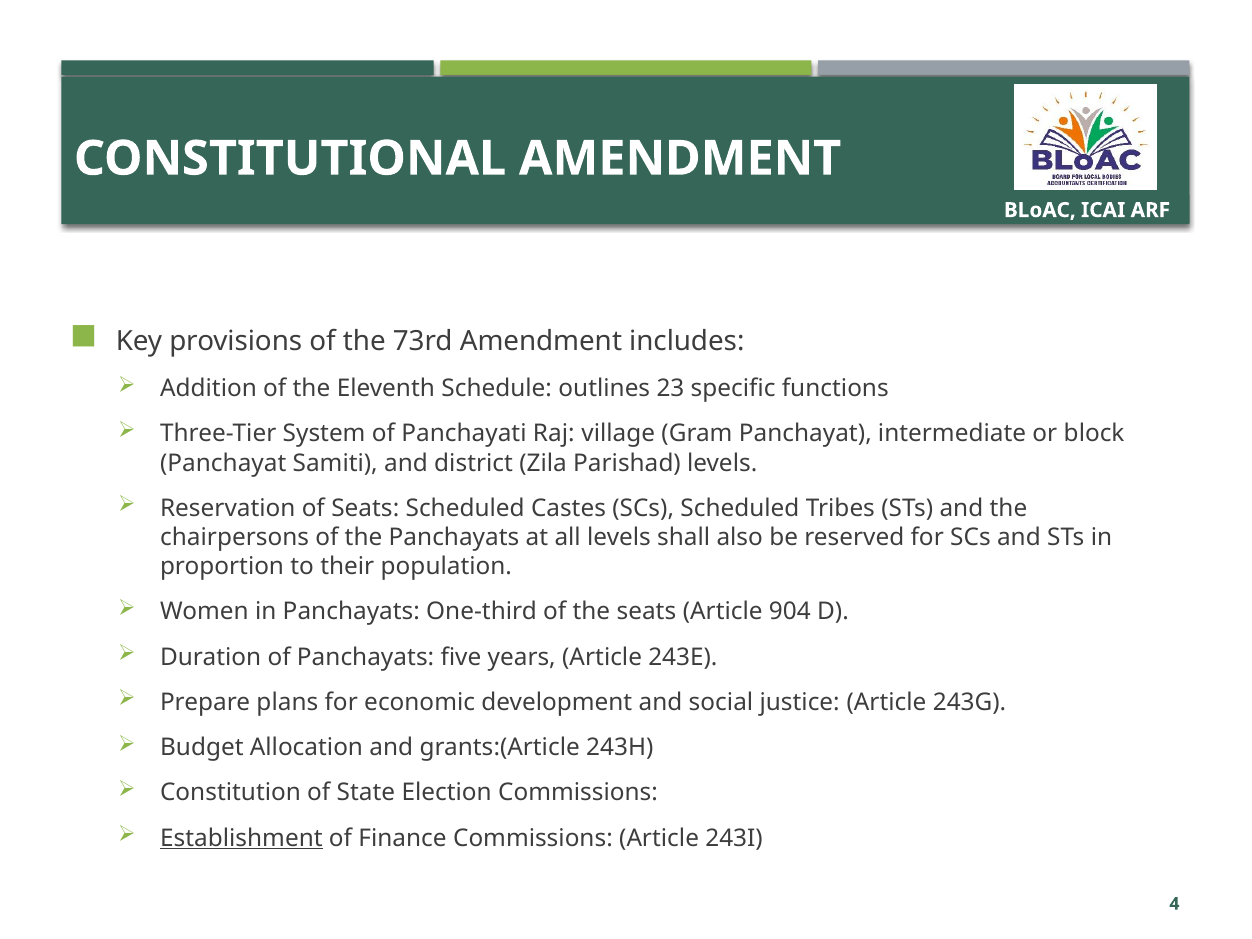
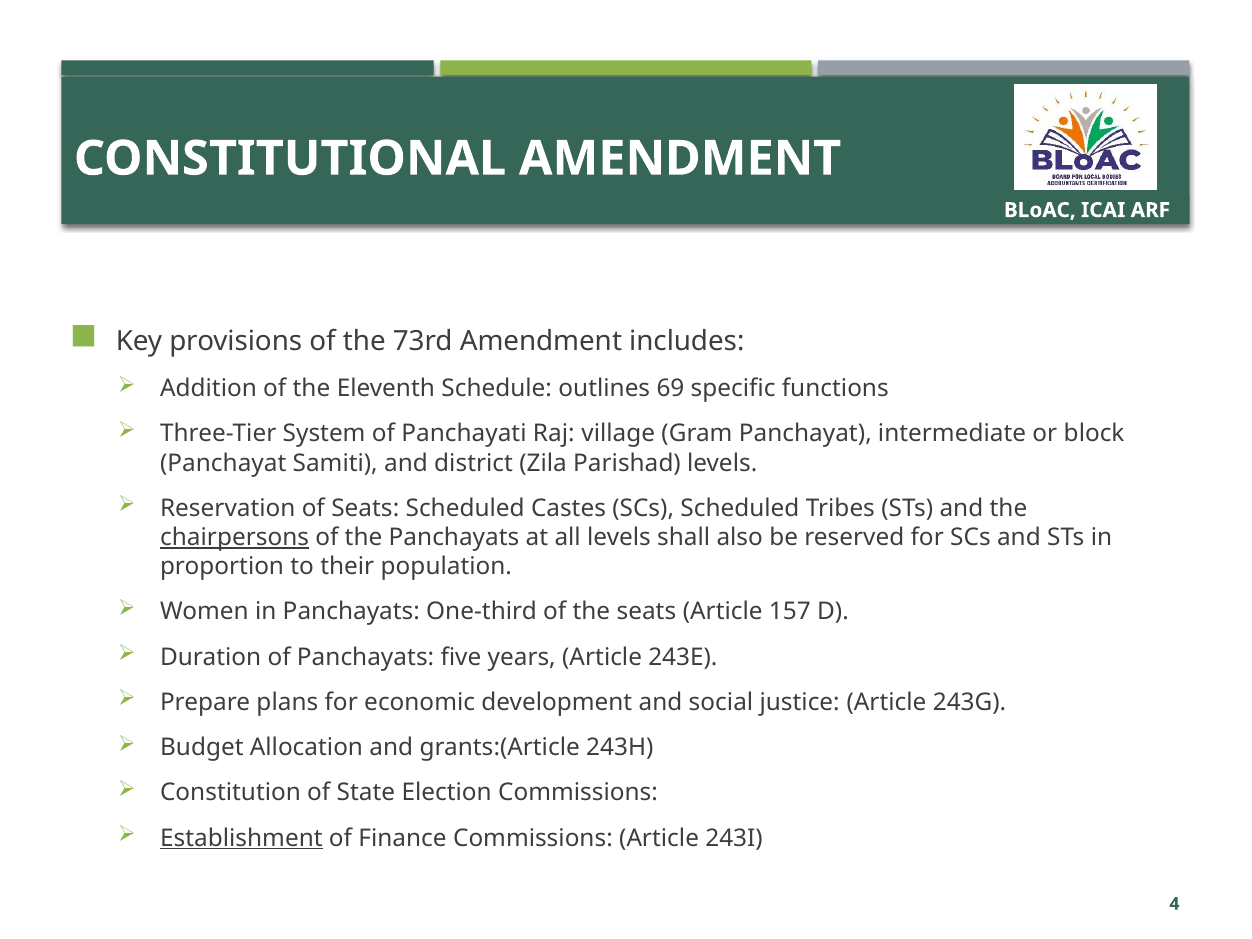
23: 23 -> 69 (670, 389)
chairpersons underline: none -> present (235, 537)
904: 904 -> 157 (790, 612)
